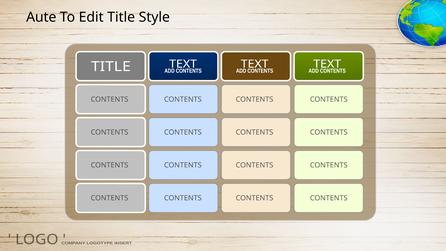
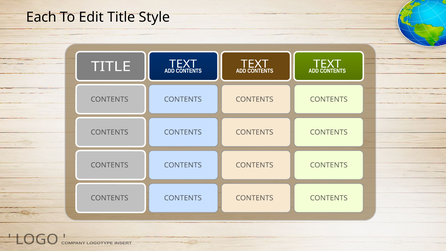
Aute: Aute -> Each (41, 17)
